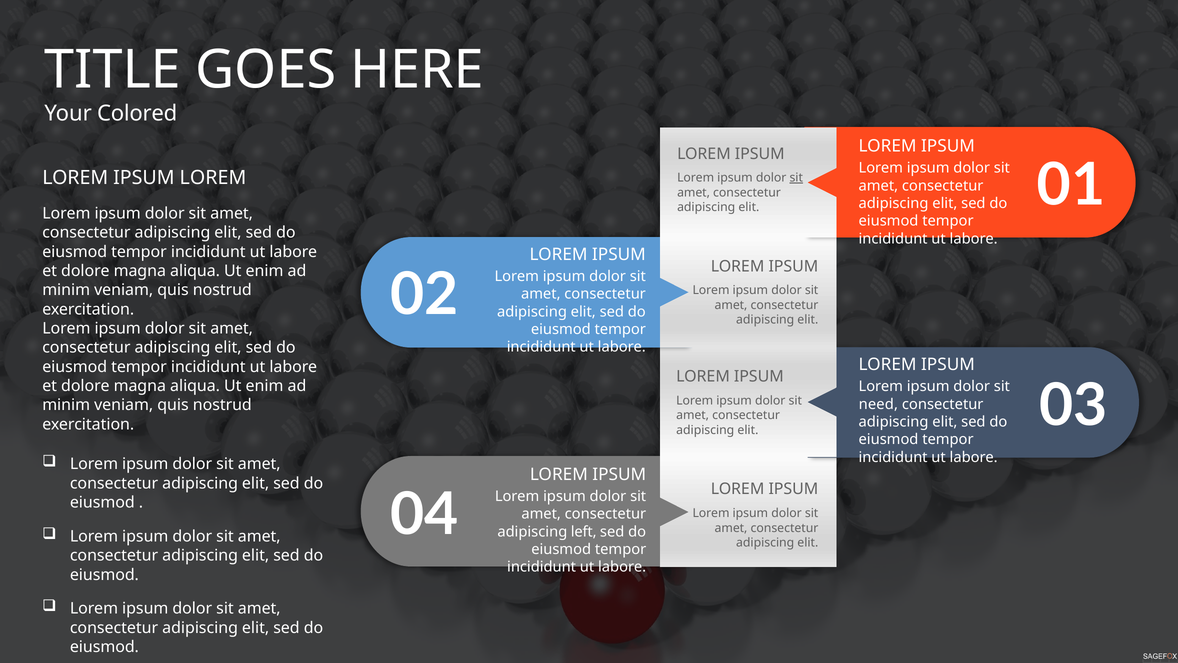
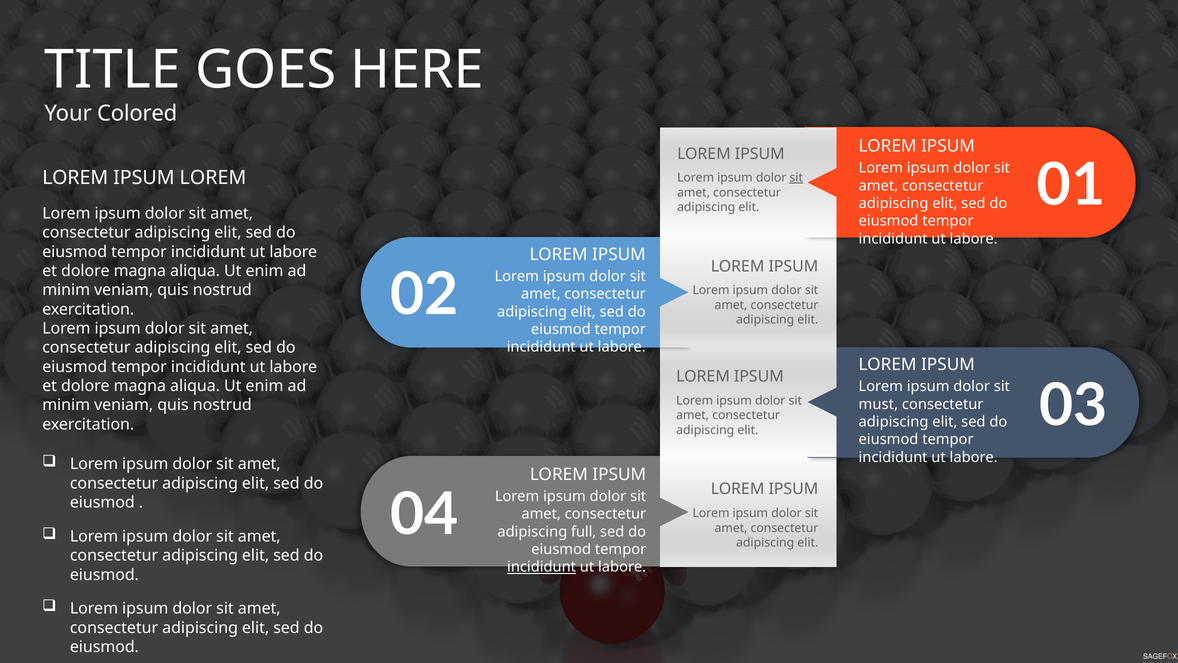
need: need -> must (878, 404)
left: left -> full (584, 531)
incididunt underline: none -> present (542, 567)
